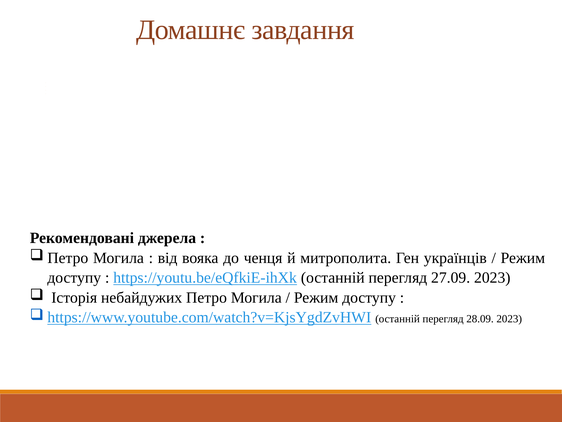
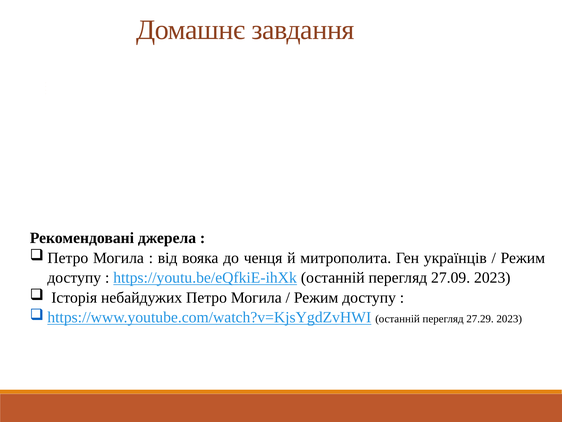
28.09: 28.09 -> 27.29 (480, 319)
